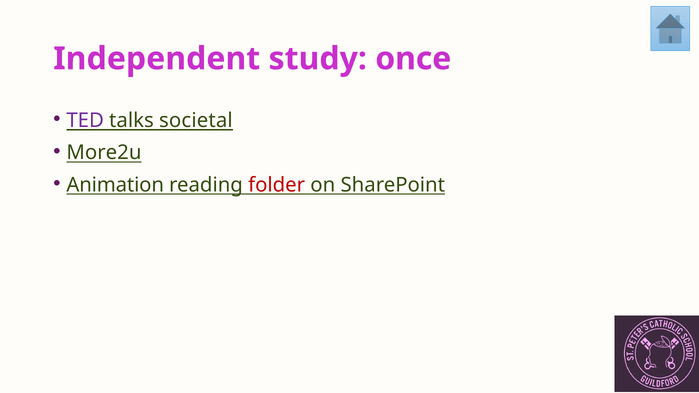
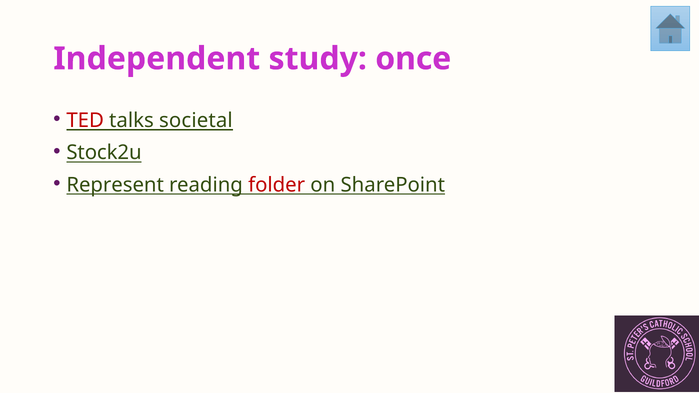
TED colour: purple -> red (85, 120)
More2u: More2u -> Stock2u (104, 153)
Animation: Animation -> Represent (115, 185)
